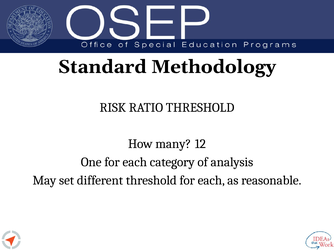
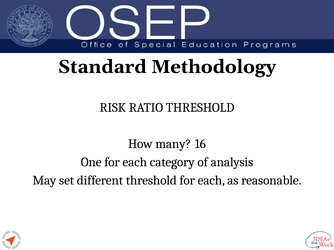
12: 12 -> 16 (200, 144)
